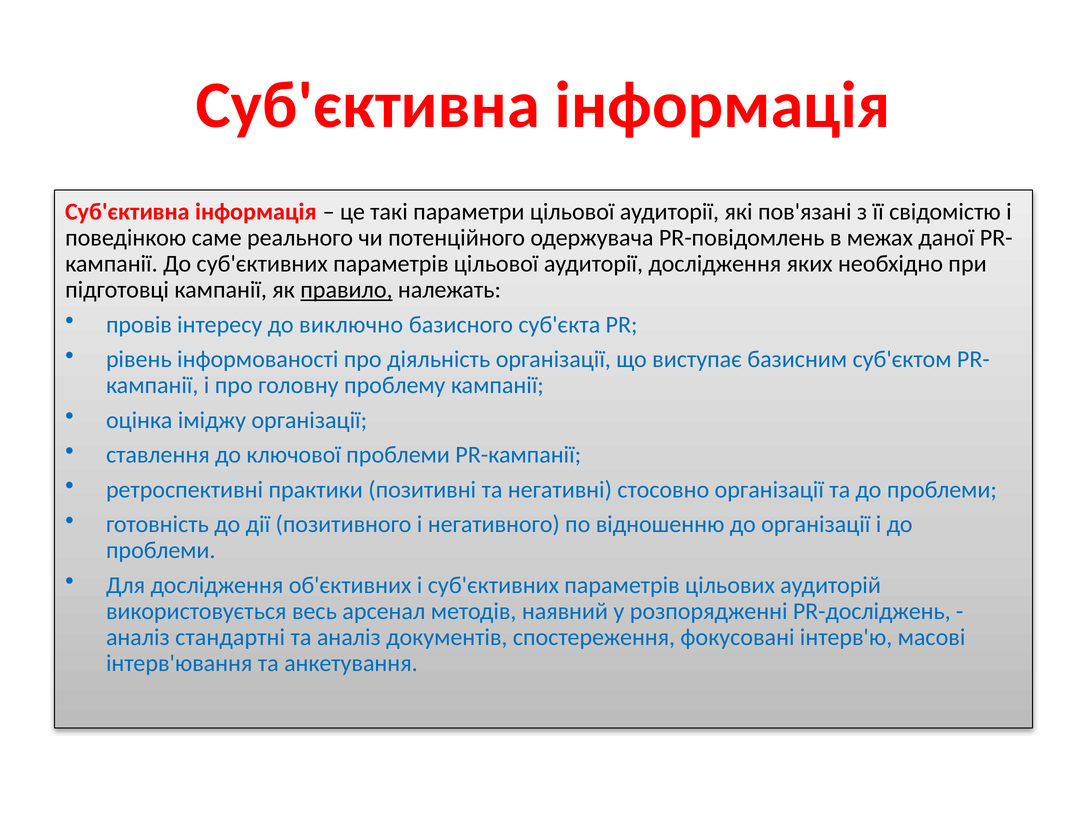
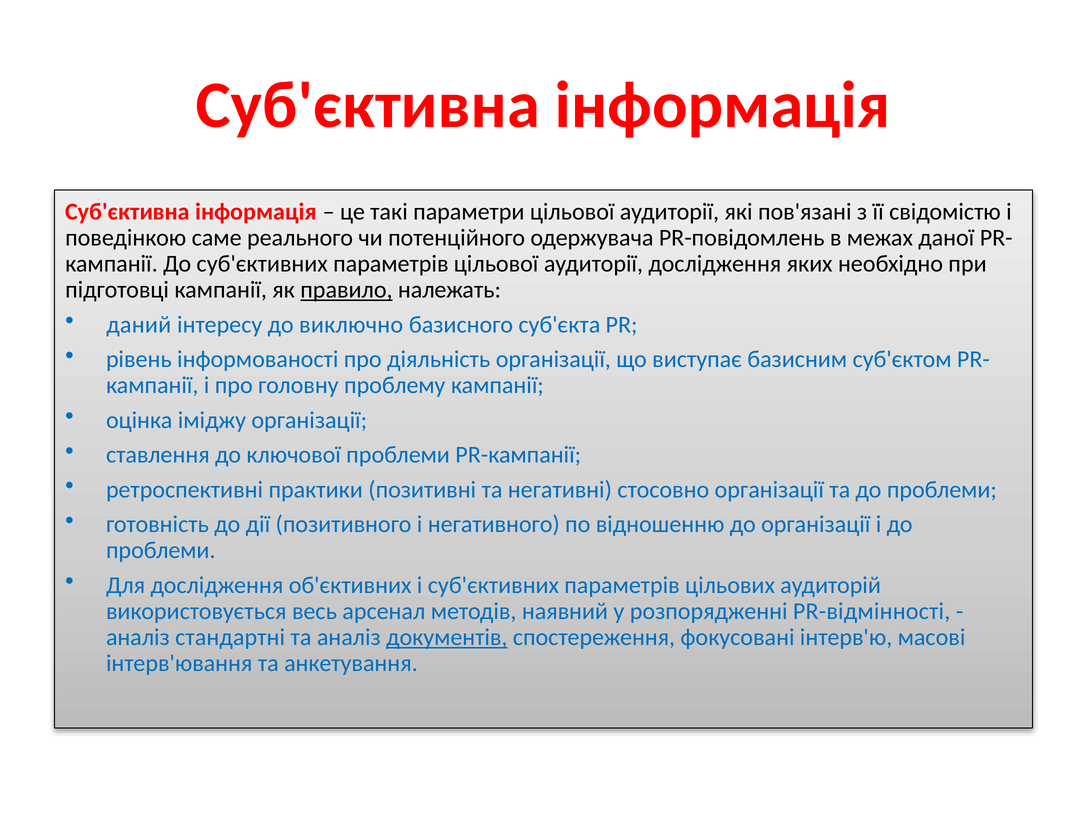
провів: провів -> даний (139, 325)
PR-досліджень: PR-досліджень -> PR-відмінності (872, 611)
документів underline: none -> present (447, 638)
